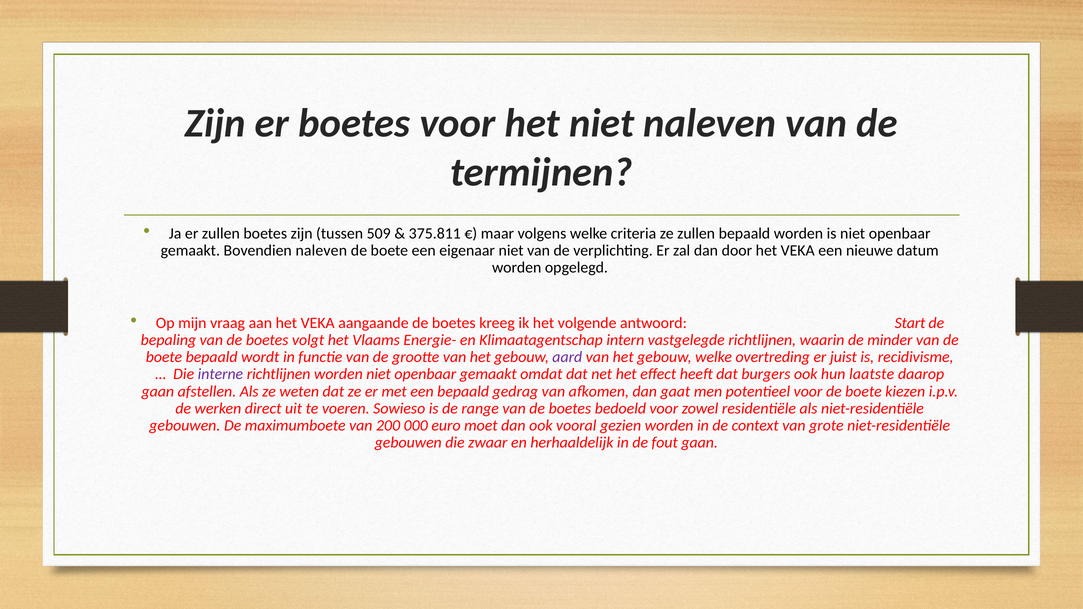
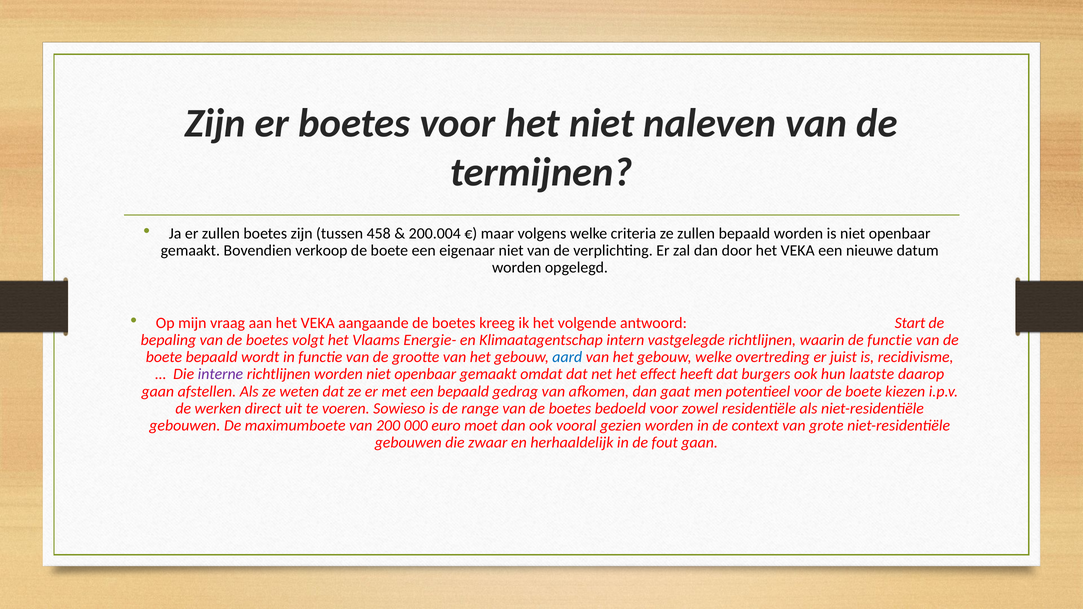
509: 509 -> 458 (379, 234)
375.811: 375.811 -> 200.004 (435, 234)
Bovendien naleven: naleven -> verkoop (321, 251)
de minder: minder -> functie (890, 340)
aard colour: purple -> blue (567, 357)
